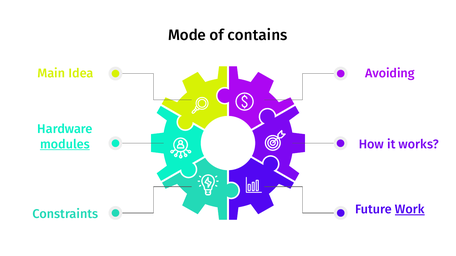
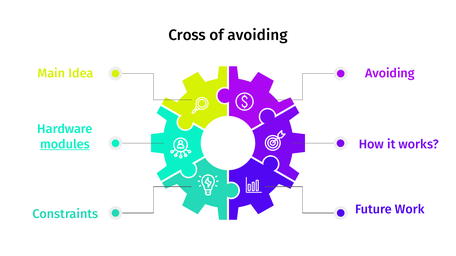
Mode: Mode -> Cross (187, 35)
of contains: contains -> avoiding (258, 35)
Work underline: present -> none (410, 210)
